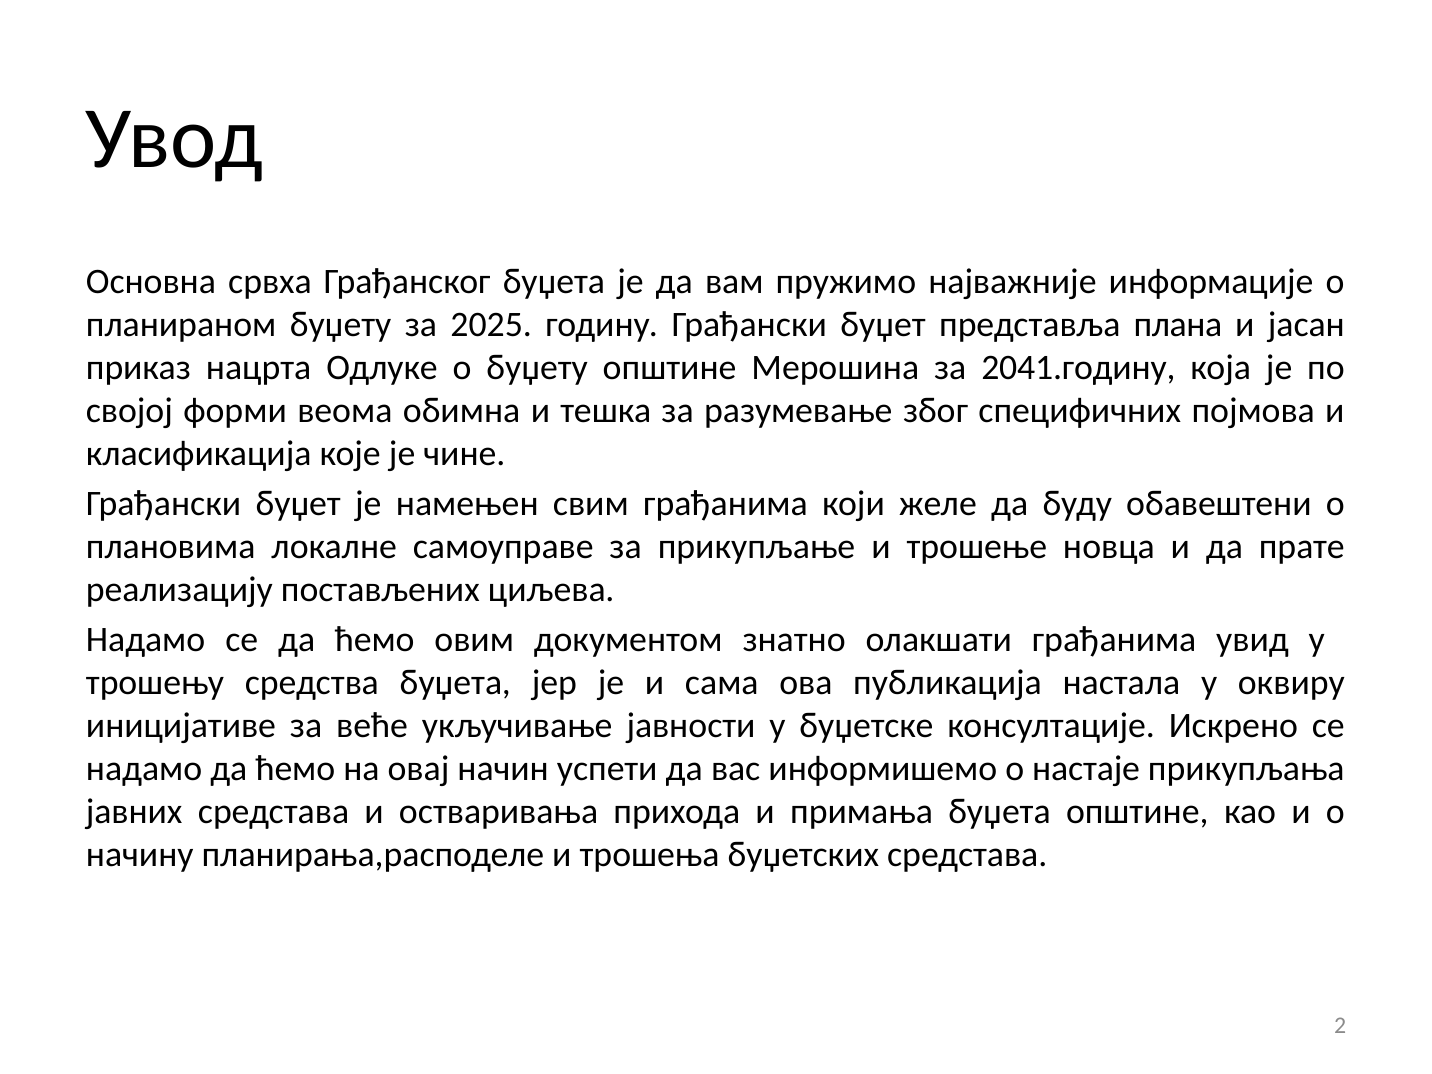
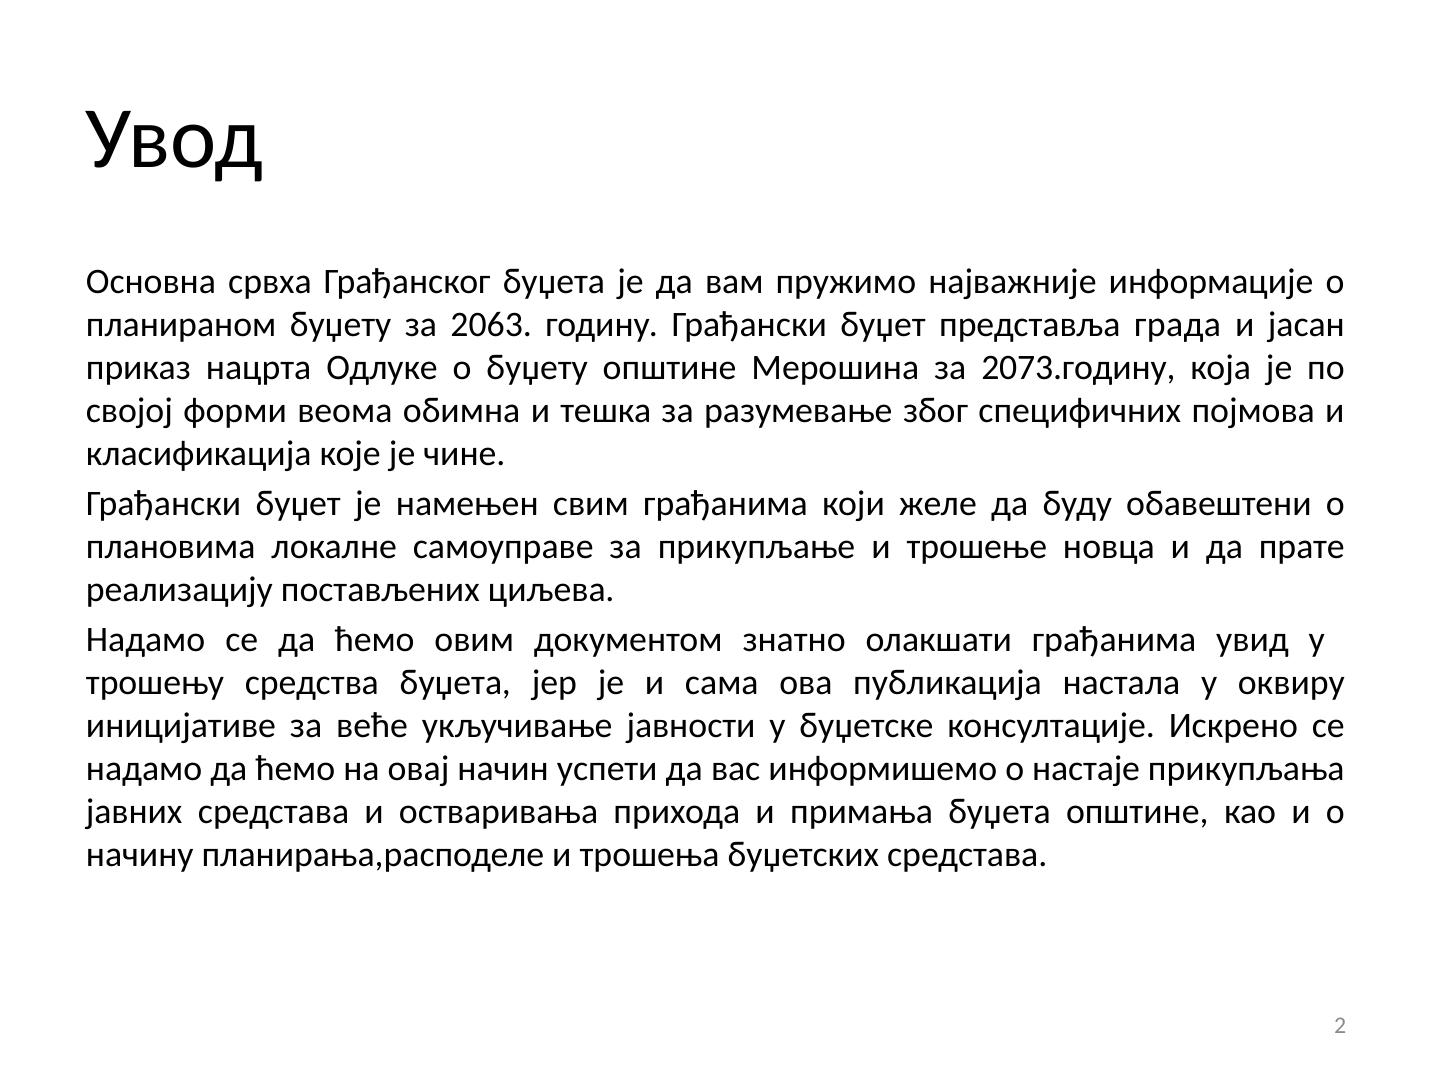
2025: 2025 -> 2063 (491, 325)
плана: плана -> града (1178, 325)
2041.годину: 2041.годину -> 2073.годину (1078, 368)
